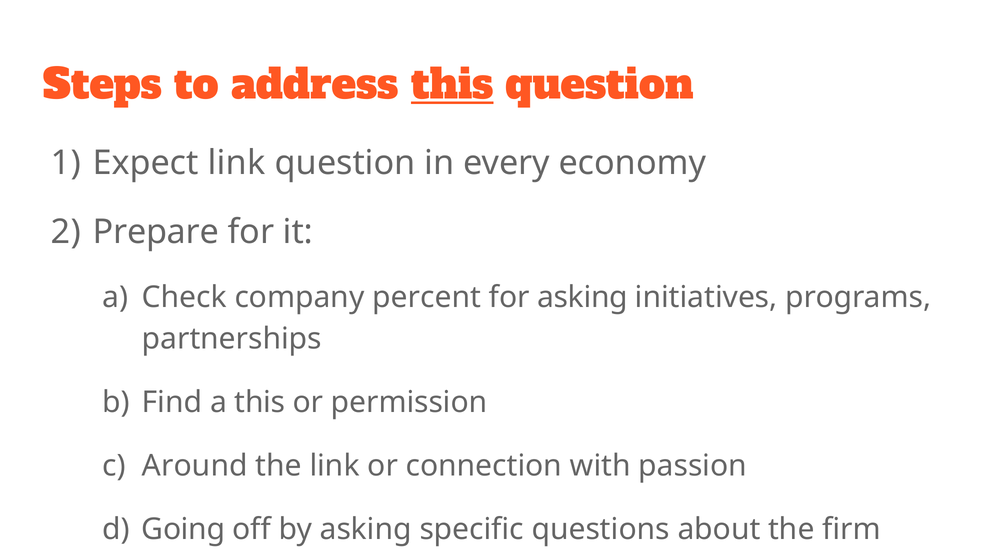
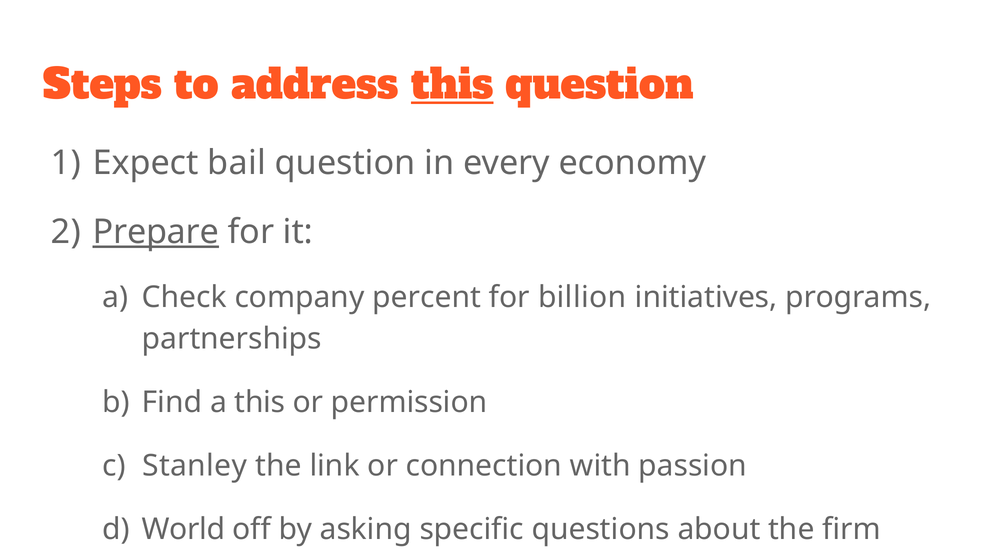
Expect link: link -> bail (237, 163)
Prepare underline: none -> present (156, 232)
for asking: asking -> billion (582, 298)
Around: Around -> Stanley (195, 466)
Going: Going -> World (183, 529)
